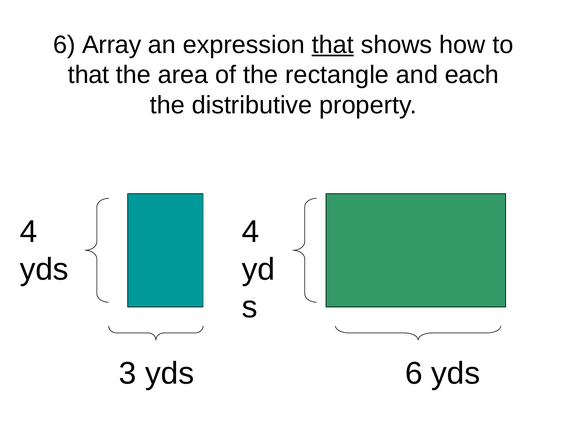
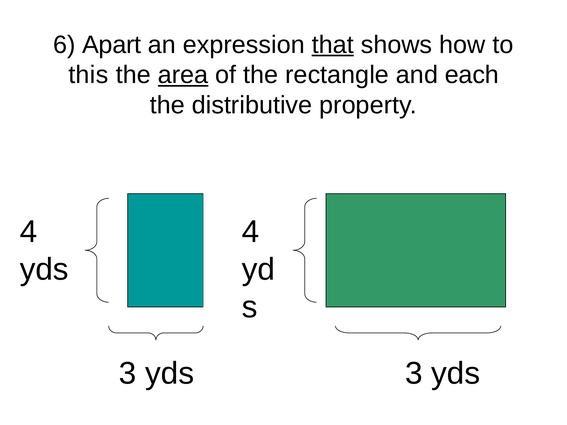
Array: Array -> Apart (112, 45)
that: that -> this (88, 75)
area underline: none -> present (183, 75)
3 yds 6: 6 -> 3 (414, 374)
